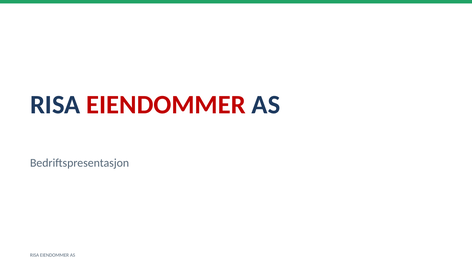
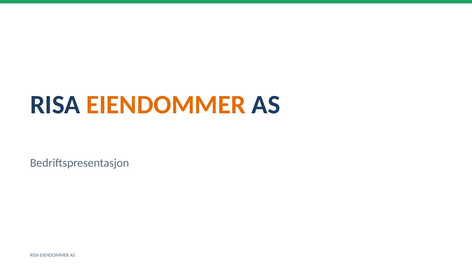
EIENDOMMER colour: red -> orange (166, 105)
